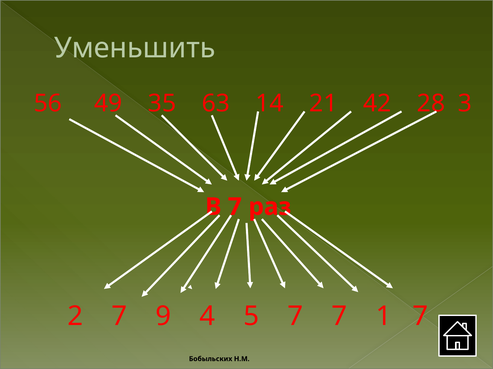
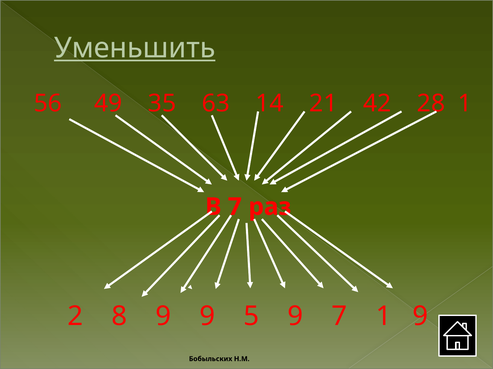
Уменьшить underline: none -> present (135, 48)
3: 3 -> 1 (465, 104)
2 7: 7 -> 8 (119, 317)
9 4: 4 -> 9 (207, 317)
5 7: 7 -> 9 (295, 317)
1 7: 7 -> 9 (420, 317)
